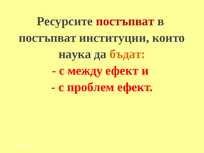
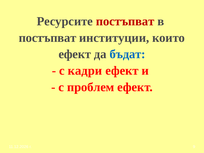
наука: наука -> ефект (75, 54)
бъдат colour: orange -> blue (128, 54)
между: между -> кадри (85, 71)
